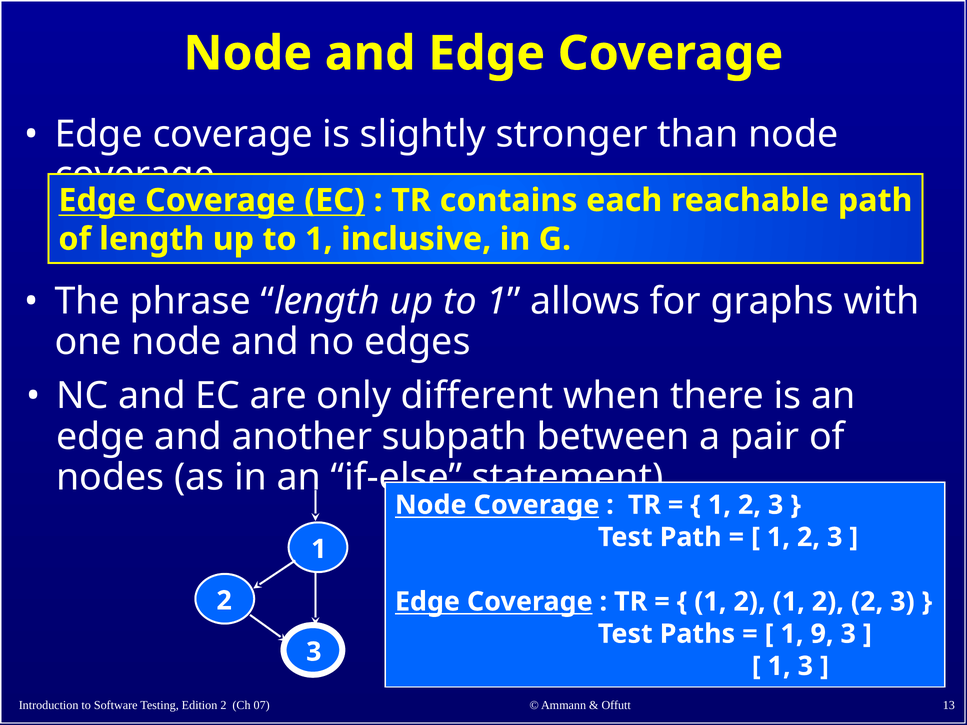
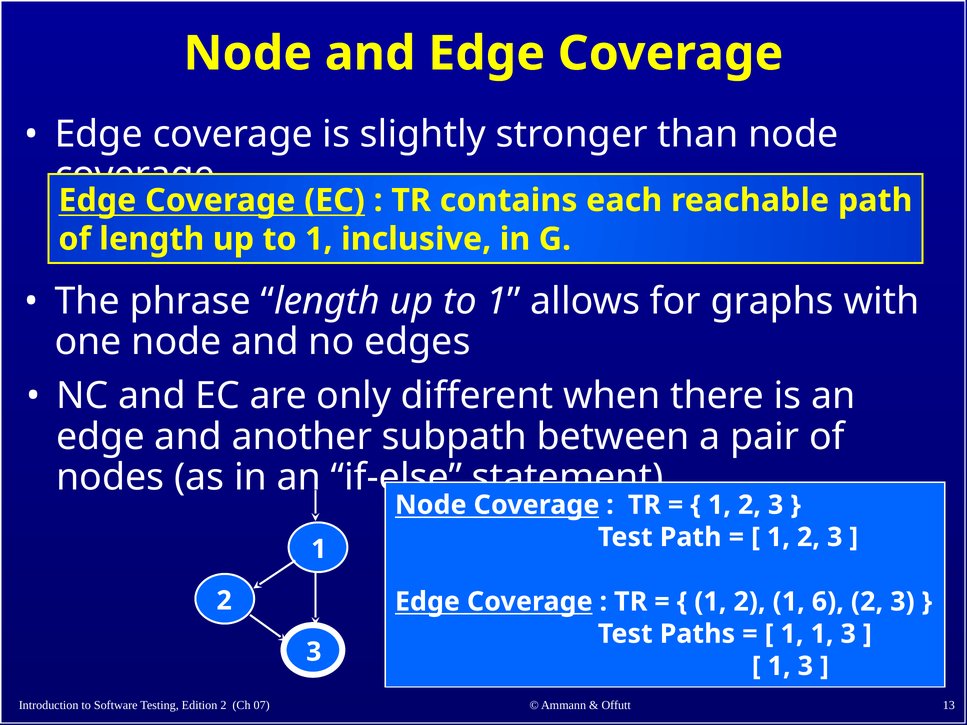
2 1 2: 2 -> 6 (828, 602)
1 9: 9 -> 1 (822, 634)
